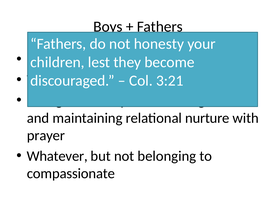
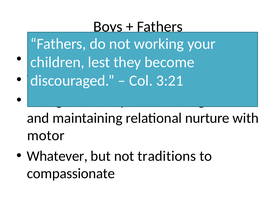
not honesty: honesty -> working (159, 44)
prayer: prayer -> motor (46, 136)
belonging: belonging -> traditions (167, 156)
